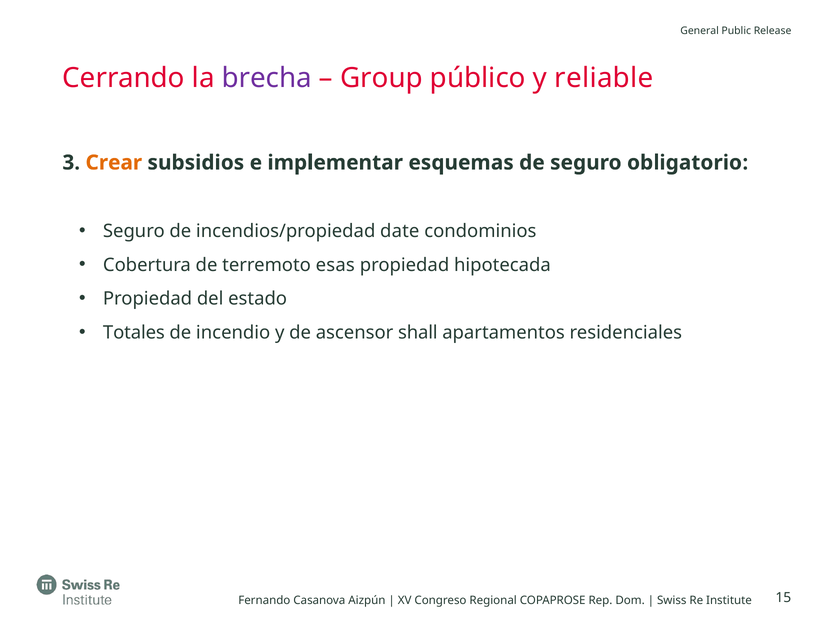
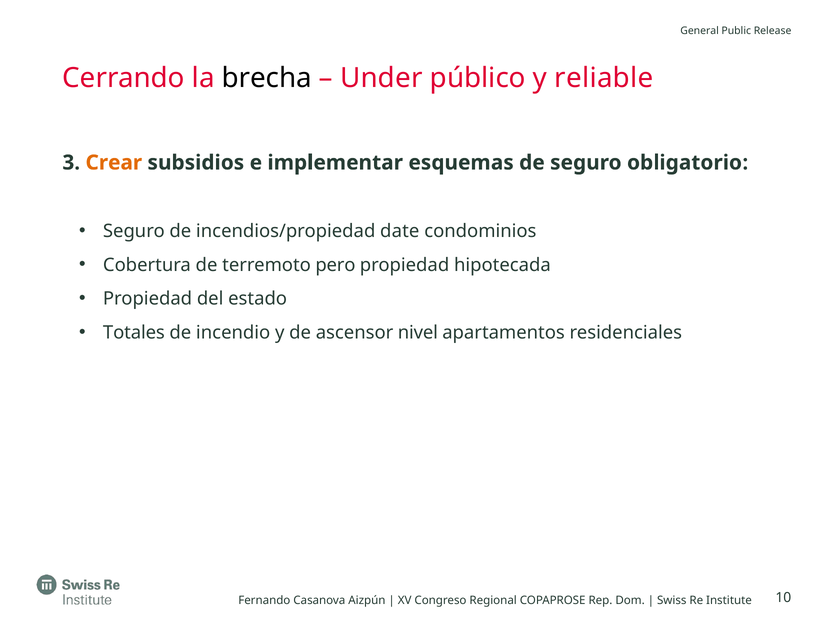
brecha colour: purple -> black (267, 78)
Group: Group -> Under (381, 78)
esas: esas -> pero (335, 265)
shall: shall -> nivel (418, 332)
15: 15 -> 10 (783, 597)
